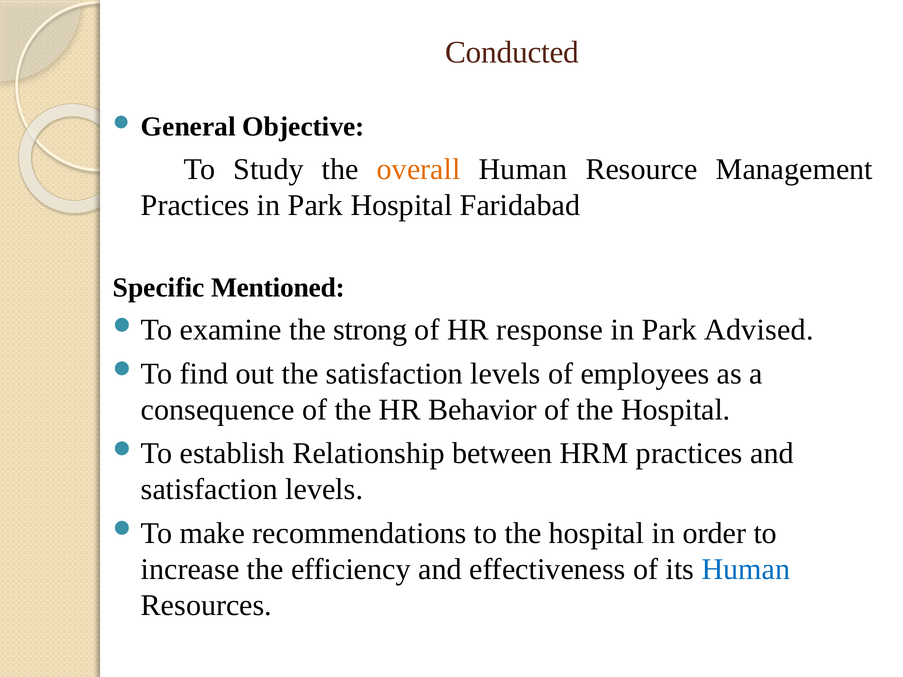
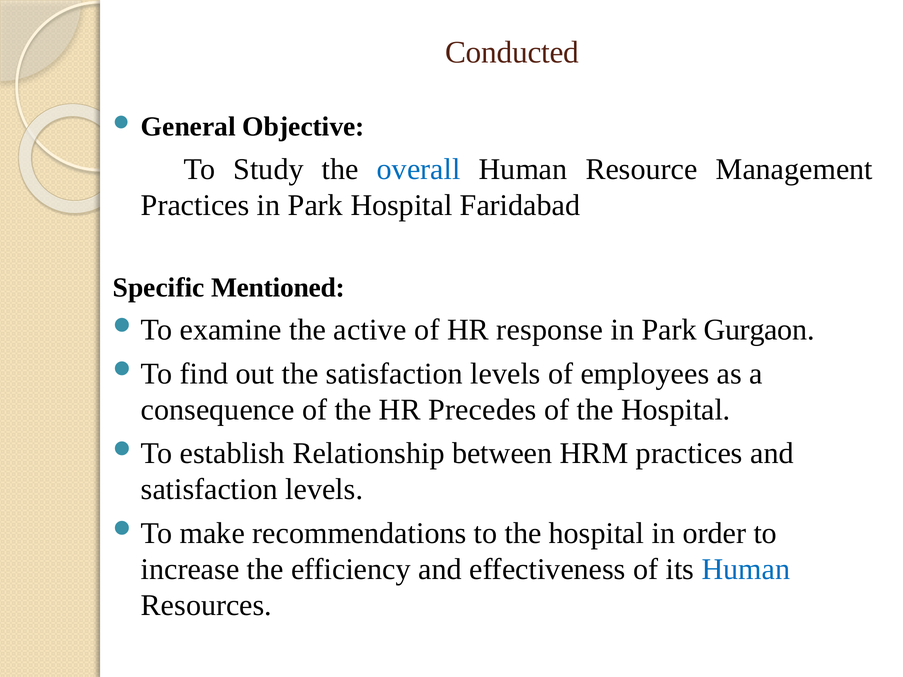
overall colour: orange -> blue (419, 169)
strong: strong -> active (370, 330)
Advised: Advised -> Gurgaon (759, 330)
Behavior: Behavior -> Precedes (482, 410)
